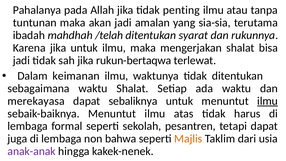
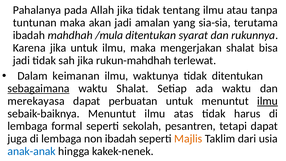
penting: penting -> tentang (181, 10)
/telah: /telah -> /mula (109, 35)
rukun-bertaqwa: rukun-bertaqwa -> rukun-mahdhah (134, 60)
sebagaimana underline: none -> present (38, 88)
sebaliknya: sebaliknya -> perbuatan (133, 101)
non bahwa: bahwa -> ibadah (121, 139)
anak-anak colour: purple -> blue (32, 151)
